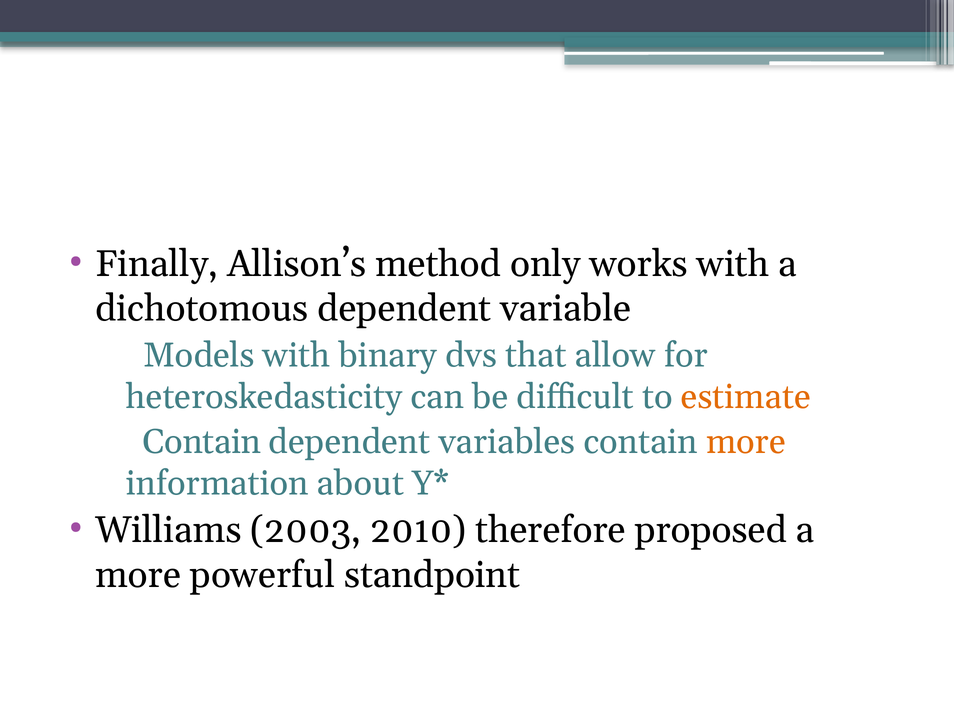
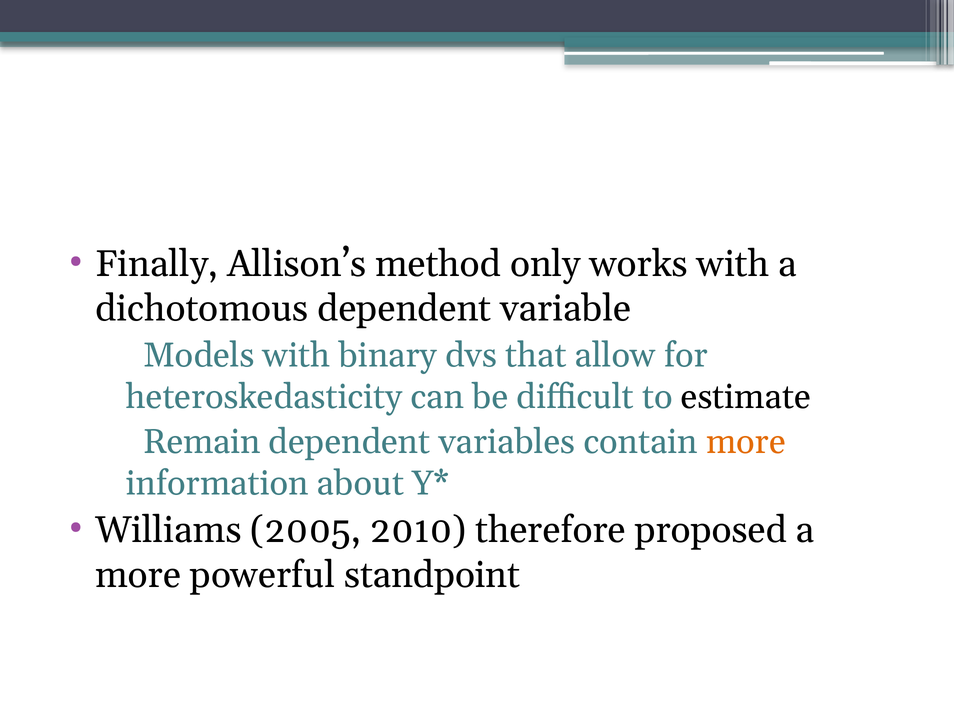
estimate colour: orange -> black (746, 397)
Contain: Contain -> Remain (202, 442)
2003: 2003 -> 2005 (306, 531)
